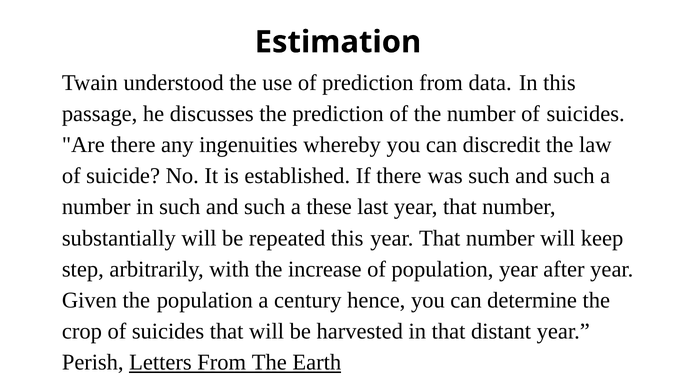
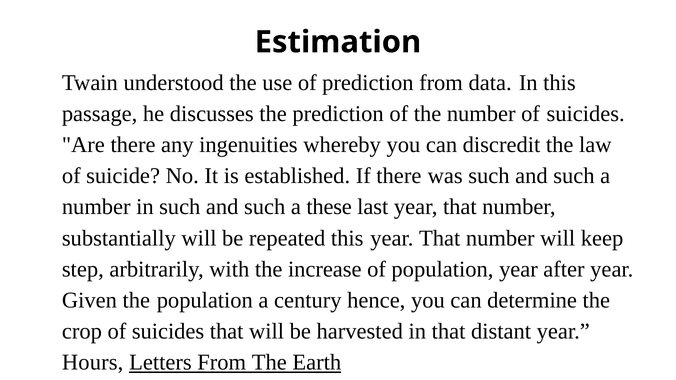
Perish: Perish -> Hours (93, 363)
